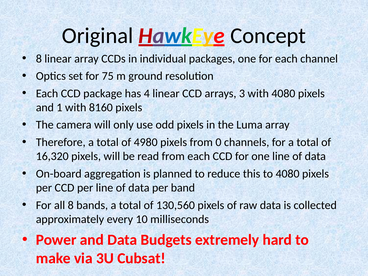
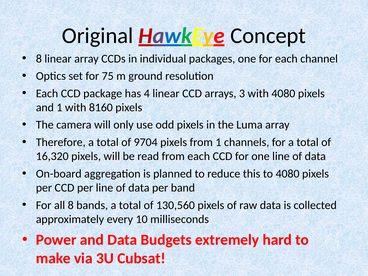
4980: 4980 -> 9704 (146, 142)
from 0: 0 -> 1 (218, 142)
